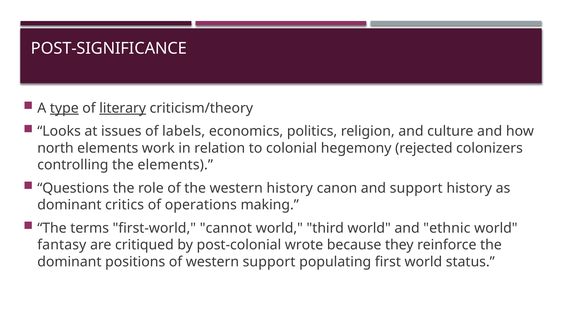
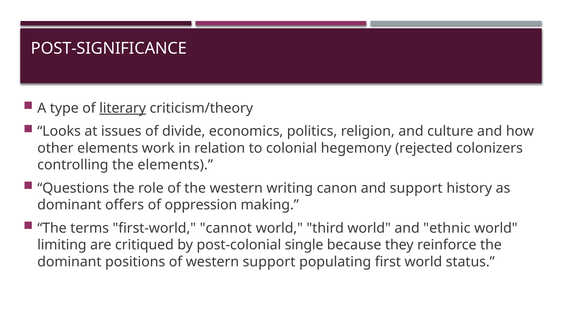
type underline: present -> none (64, 108)
labels: labels -> divide (184, 131)
north: north -> other (55, 148)
western history: history -> writing (290, 188)
critics: critics -> offers (125, 205)
operations: operations -> oppression (201, 205)
fantasy: fantasy -> limiting (62, 245)
wrote: wrote -> single (304, 245)
